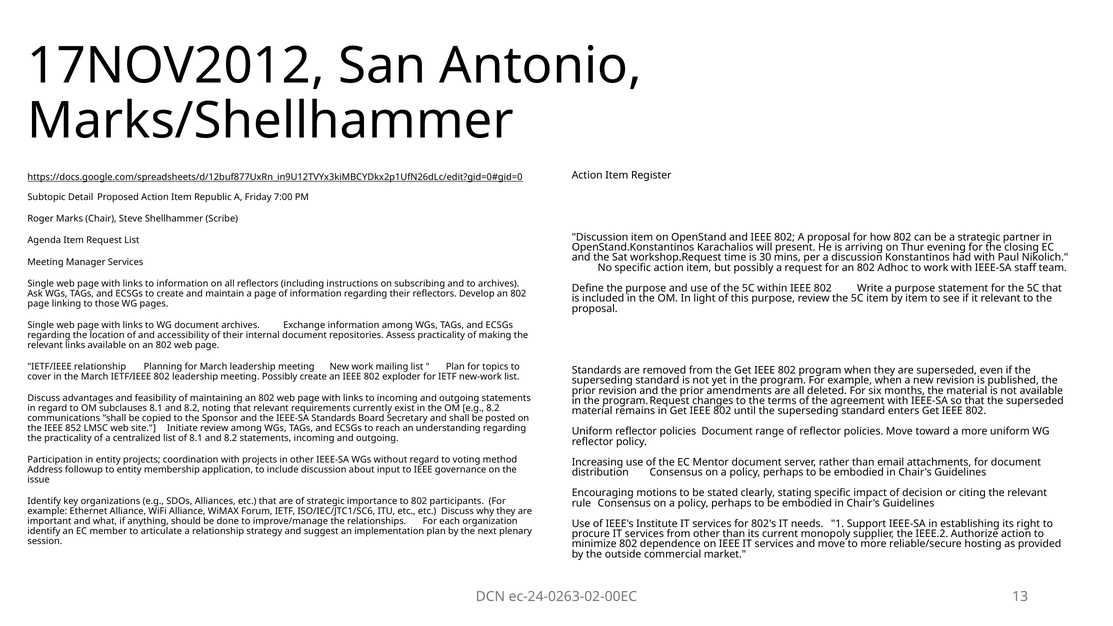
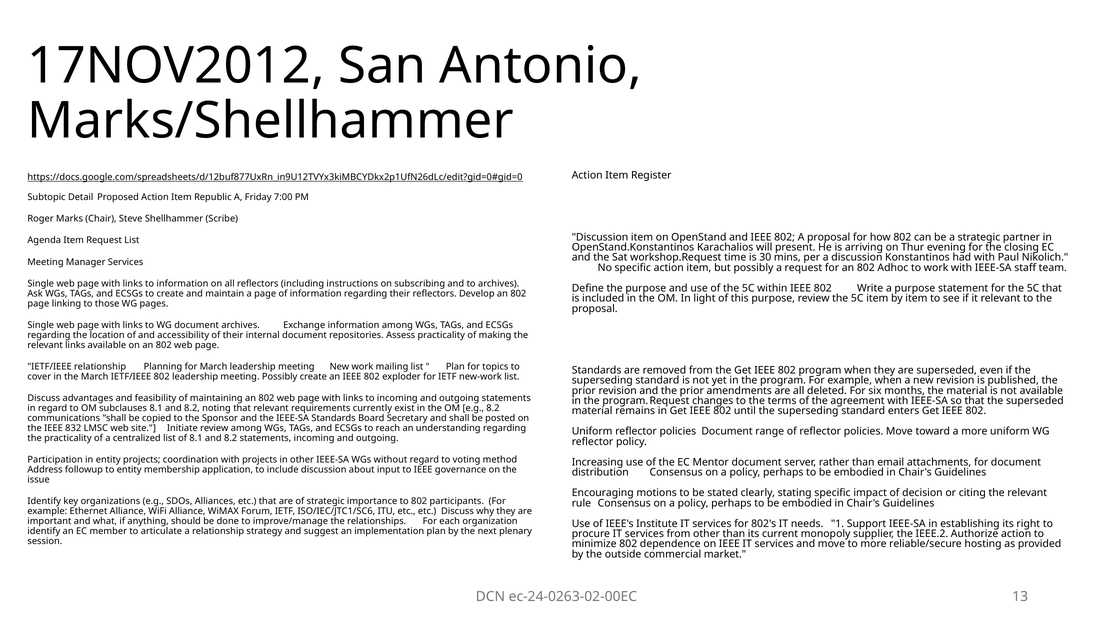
852: 852 -> 832 (73, 428)
